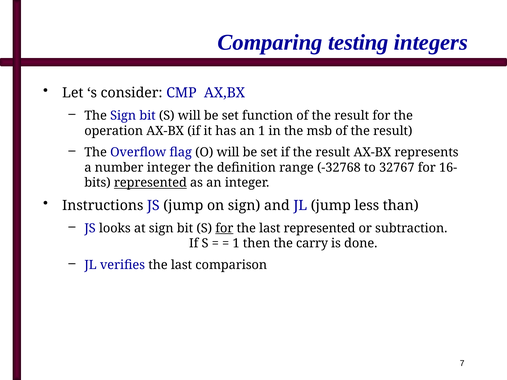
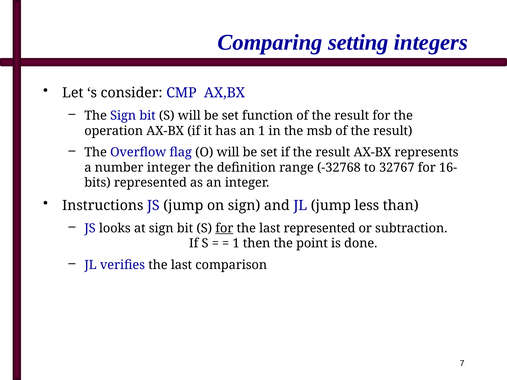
testing: testing -> setting (358, 42)
represented underline: present -> none (150, 183)
carry: carry -> point (312, 244)
